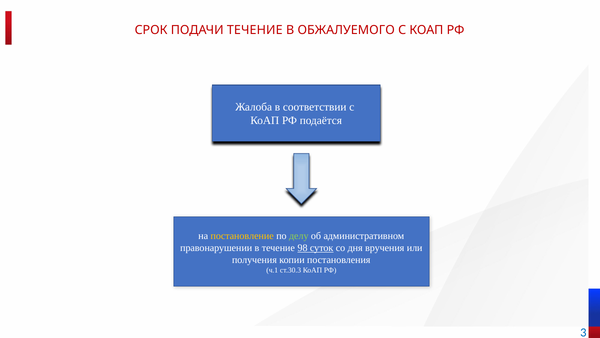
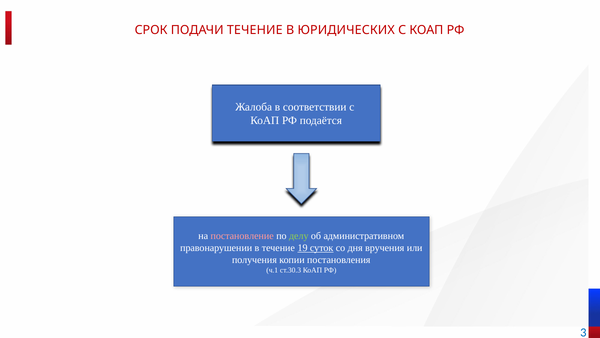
ОБЖАЛУЕМОГО: ОБЖАЛУЕМОГО -> ЮРИДИЧЕСКИХ (346, 30)
постановление colour: yellow -> pink (242, 235)
98: 98 -> 19 (303, 247)
